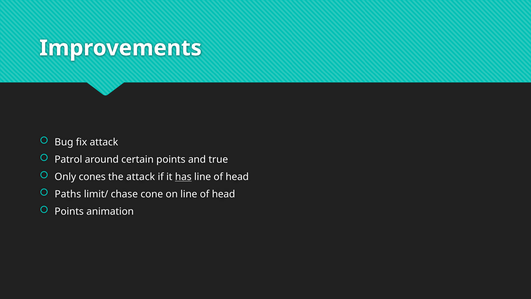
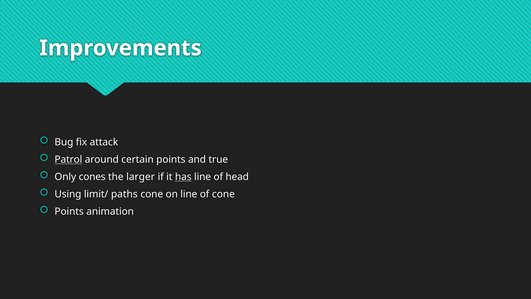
Patrol underline: none -> present (68, 159)
the attack: attack -> larger (141, 177)
Paths: Paths -> Using (68, 194)
chase: chase -> paths (124, 194)
on line of head: head -> cone (223, 194)
